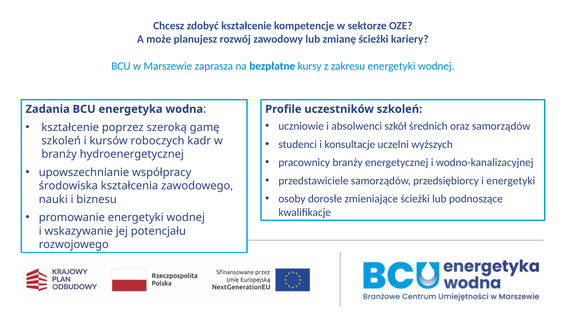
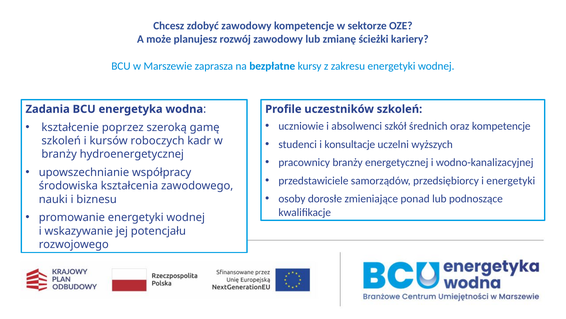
zdobyć kształcenie: kształcenie -> zawodowy (246, 26)
oraz samorządów: samorządów -> kompetencje (501, 126)
zmieniające ścieżki: ścieżki -> ponad (415, 199)
